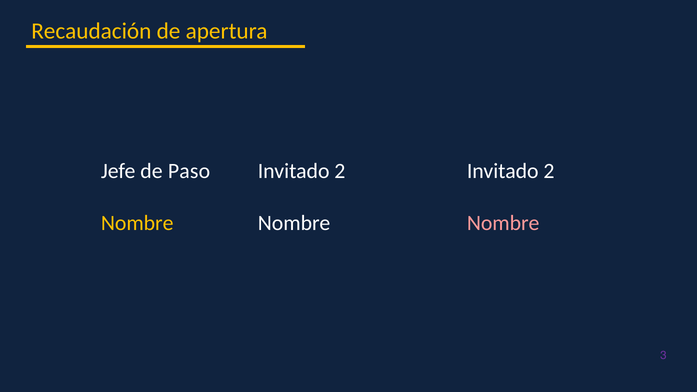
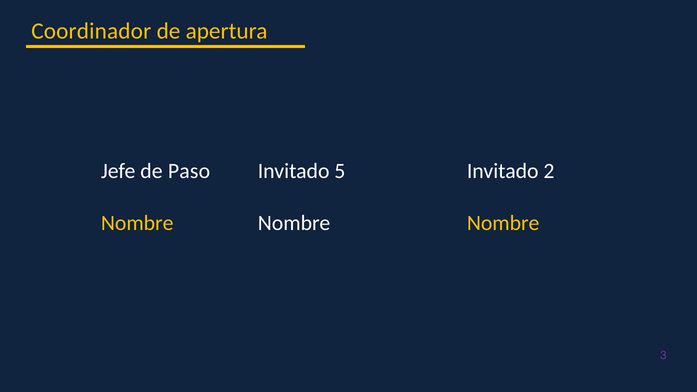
Recaudación: Recaudación -> Coordinador (91, 31)
2: 2 -> 5 (340, 171)
Nombre colour: pink -> yellow (503, 223)
